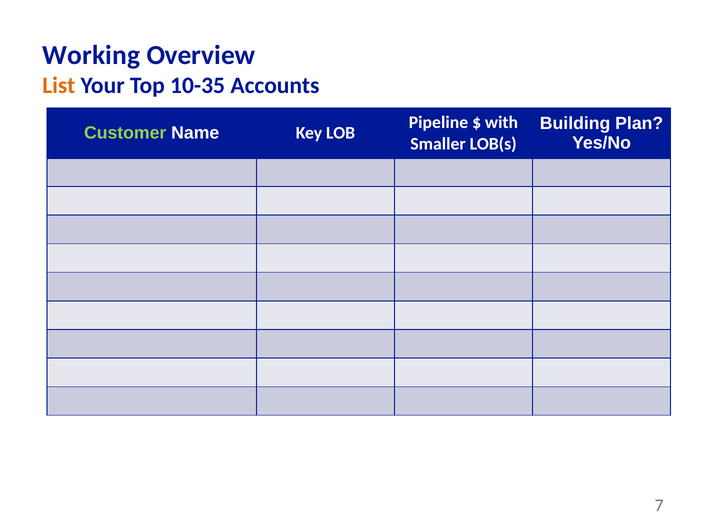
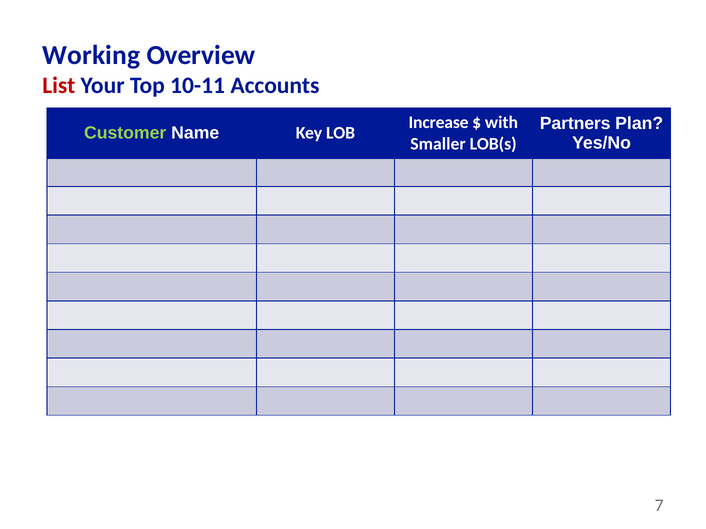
List colour: orange -> red (59, 86)
10-35: 10-35 -> 10-11 (198, 86)
Pipeline: Pipeline -> Increase (439, 122)
Building: Building -> Partners (575, 123)
